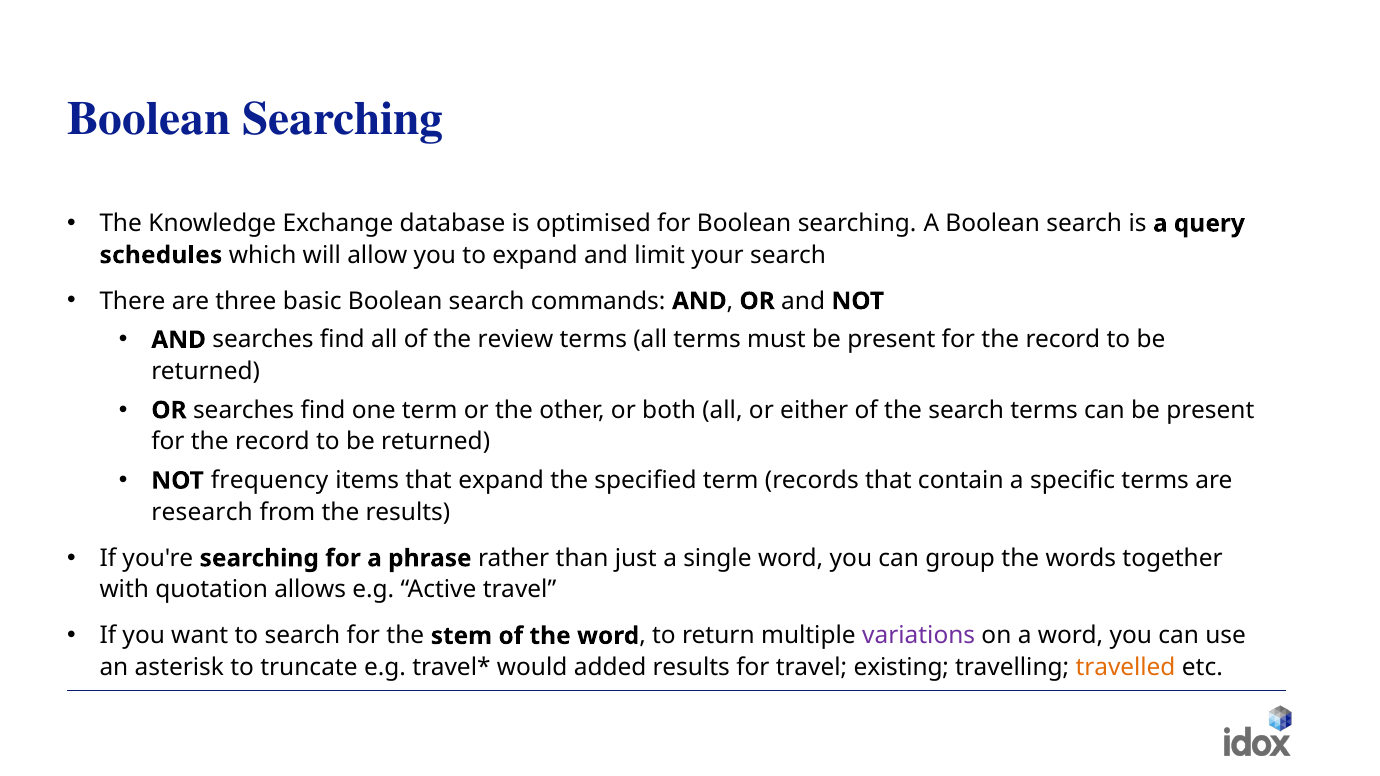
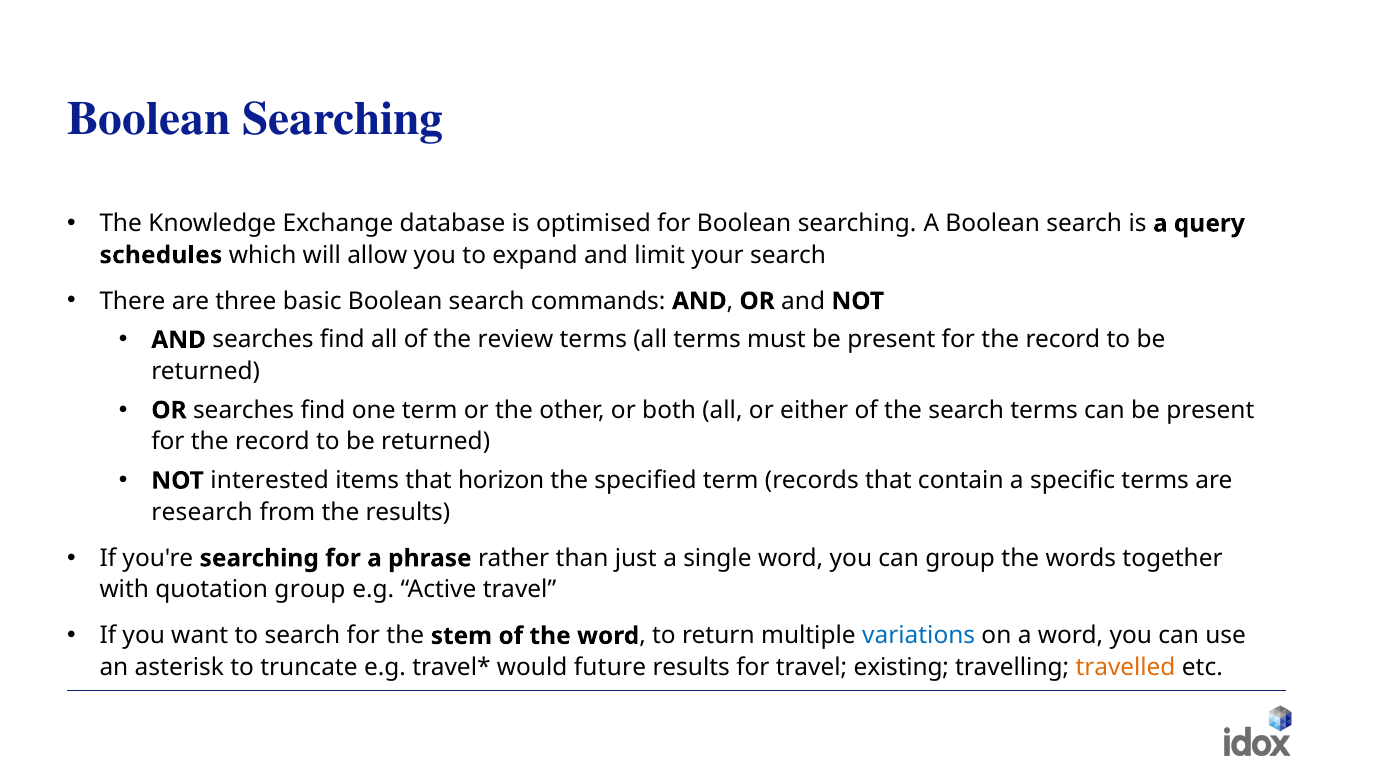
frequency: frequency -> interested (270, 481)
that expand: expand -> horizon (501, 481)
quotation allows: allows -> group (310, 590)
variations colour: purple -> blue (919, 636)
added: added -> future (610, 668)
